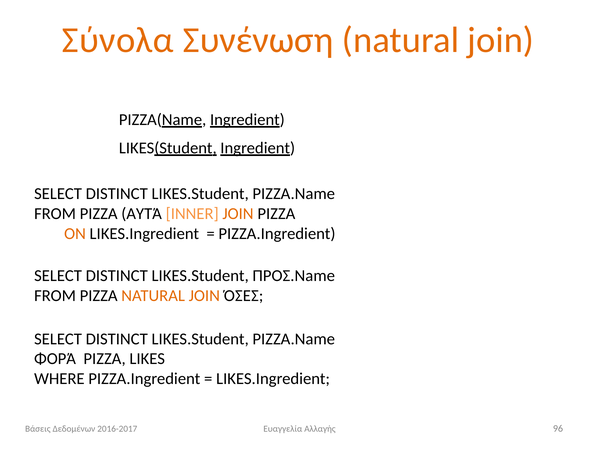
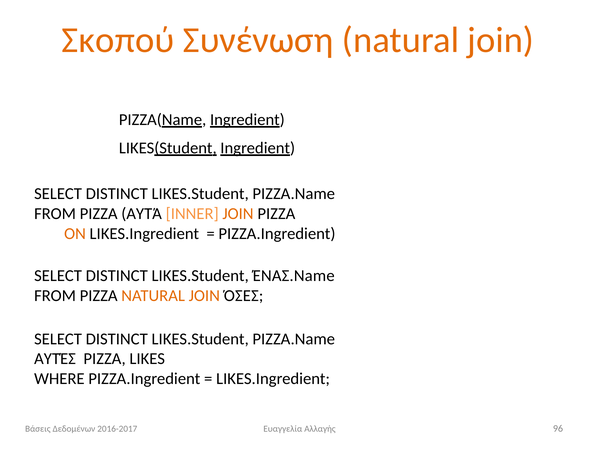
Σύνολα: Σύνολα -> Σκοπού (118, 40)
ΠΡΟΣ.Name: ΠΡΟΣ.Name -> ΈΝΑΣ.Name (294, 276)
ΦΟΡΆ: ΦΟΡΆ -> ΑΥΤΈΣ (55, 359)
